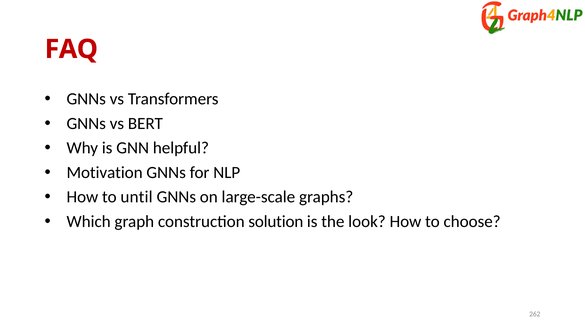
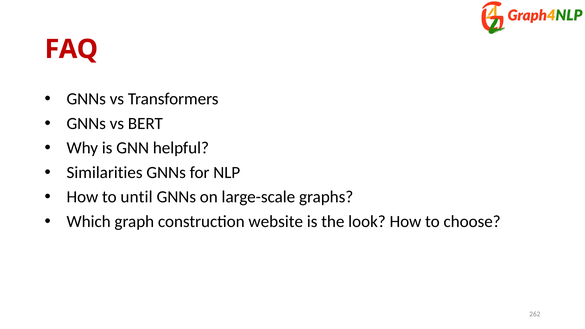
Motivation: Motivation -> Similarities (105, 172)
solution: solution -> website (276, 222)
